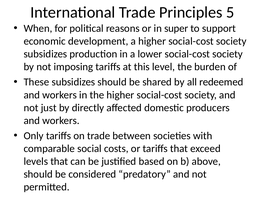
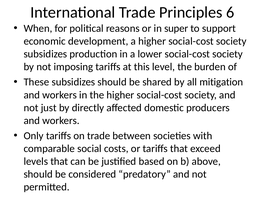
5: 5 -> 6 (230, 12)
redeemed: redeemed -> mitigation (221, 82)
